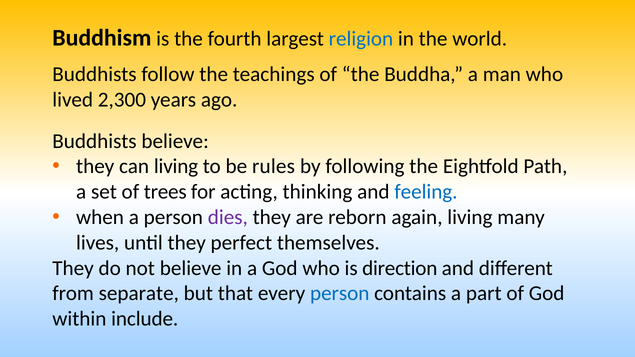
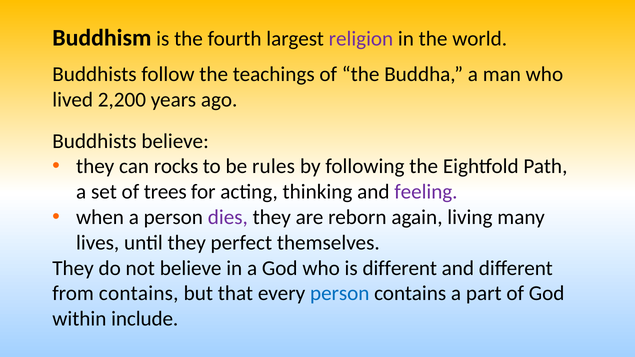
religion colour: blue -> purple (361, 39)
2,300: 2,300 -> 2,200 (122, 100)
can living: living -> rocks (176, 167)
feeling colour: blue -> purple (426, 192)
is direction: direction -> different (400, 268)
from separate: separate -> contains (139, 294)
